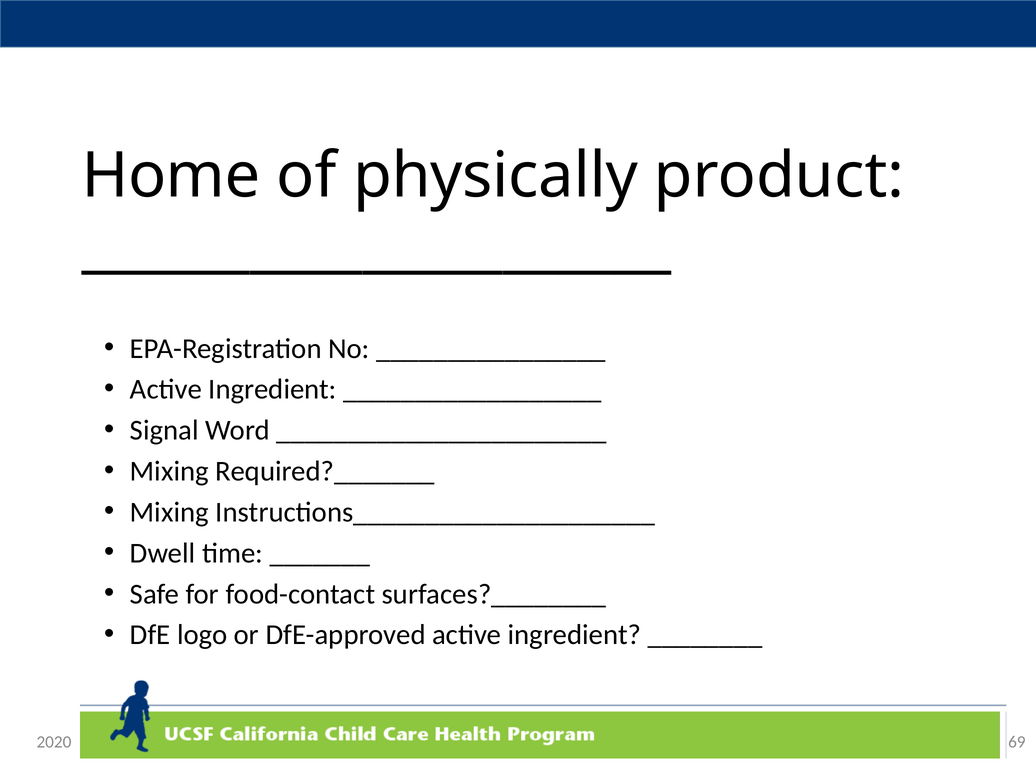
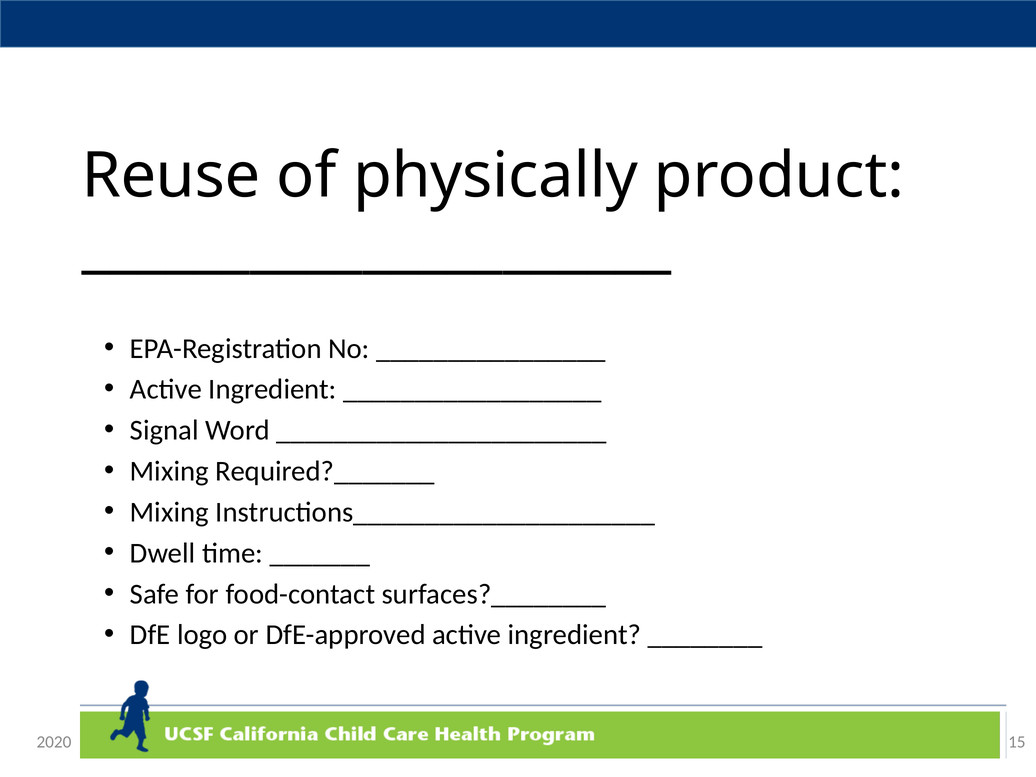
Home: Home -> Reuse (171, 176)
69: 69 -> 15 (1017, 742)
